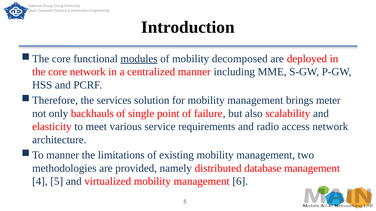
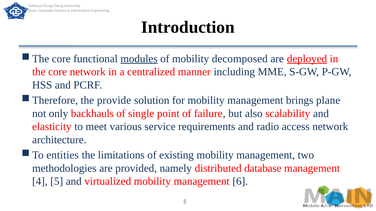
deployed underline: none -> present (307, 59)
services: services -> provide (114, 101)
meter: meter -> plane (328, 101)
manner: manner -> entities (63, 155)
